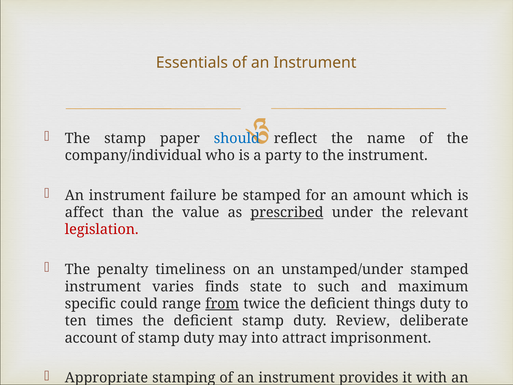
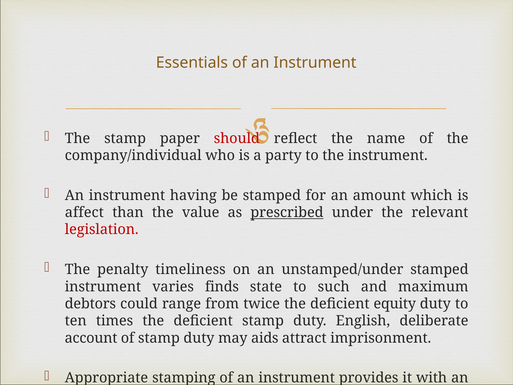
should colour: blue -> red (237, 138)
failure: failure -> having (193, 195)
specific: specific -> debtors (90, 304)
from underline: present -> none (222, 304)
things: things -> equity (395, 304)
Review: Review -> English (363, 321)
into: into -> aids (265, 338)
